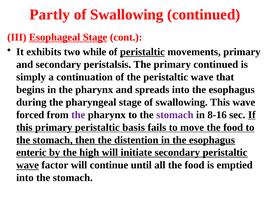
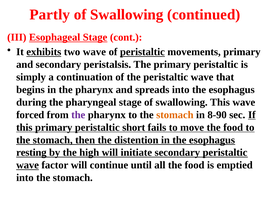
exhibits underline: none -> present (44, 52)
two while: while -> wave (94, 52)
The primary continued: continued -> peristaltic (216, 65)
stomach colour: purple -> orange (175, 115)
8-16: 8-16 -> 8-90 (217, 115)
basis: basis -> short (134, 128)
enteric: enteric -> resting (31, 153)
